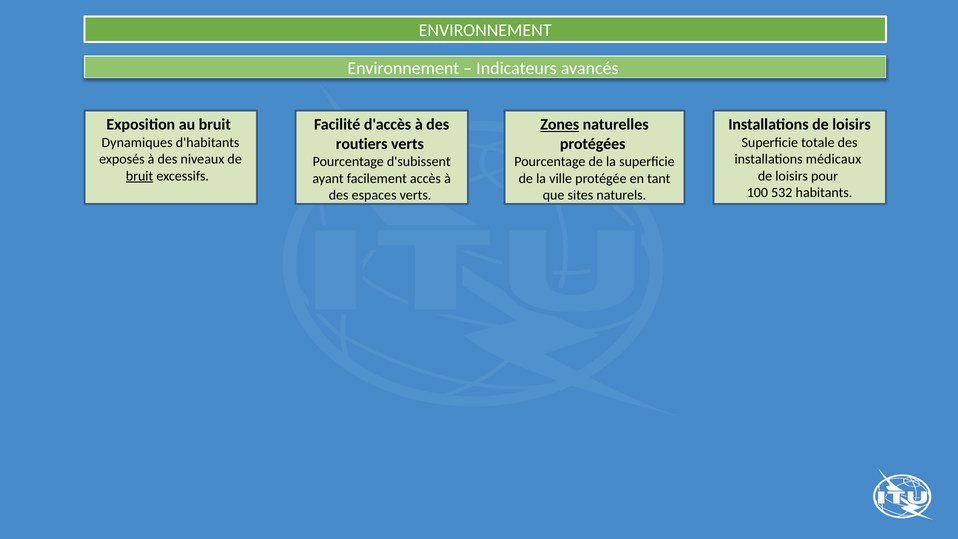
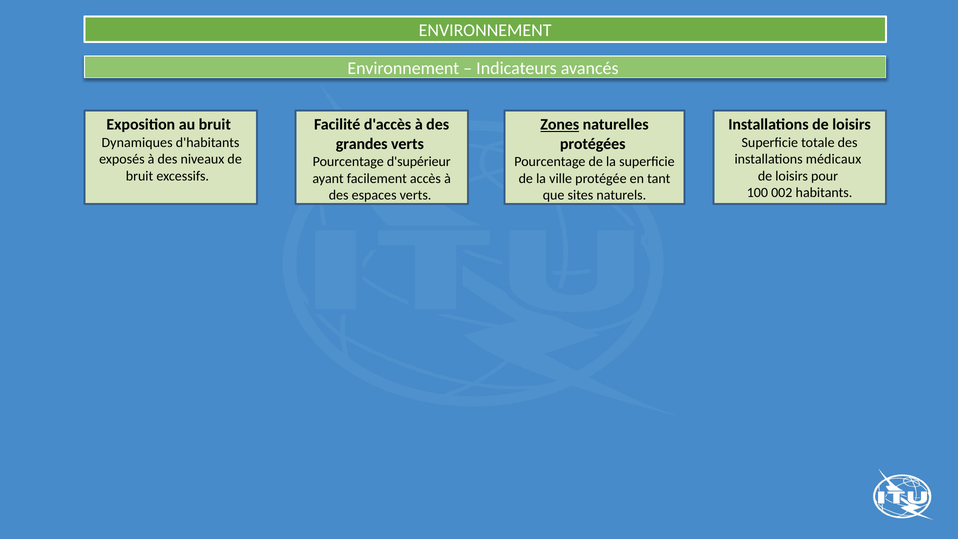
routiers: routiers -> grandes (362, 144)
d'subissent: d'subissent -> d'supérieur (419, 162)
bruit underline: present -> none (140, 176)
532: 532 -> 002 (782, 193)
